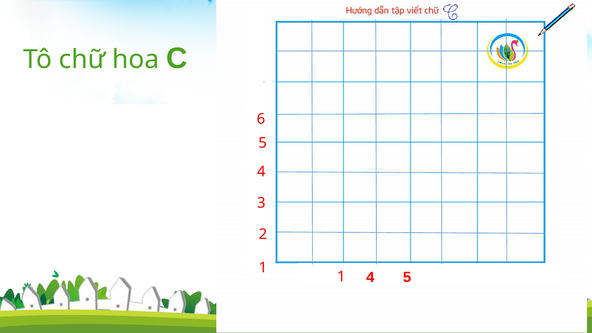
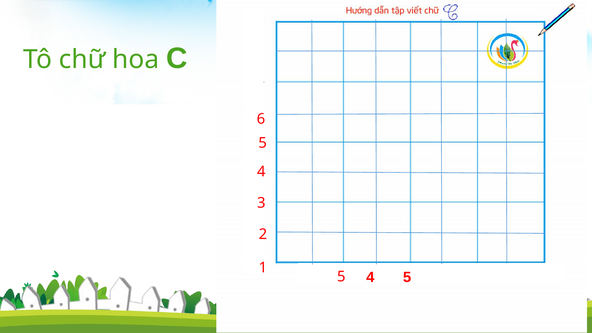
1: 1 -> 5 (341, 277)
